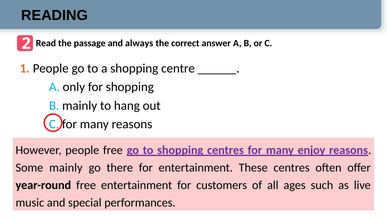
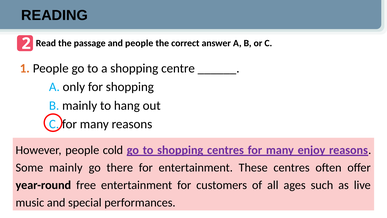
and always: always -> people (139, 43)
people free: free -> cold (113, 150)
